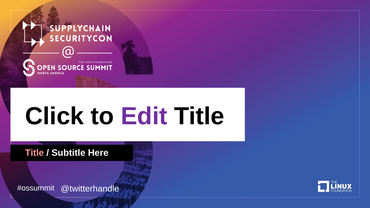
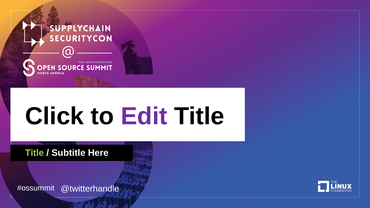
Title colour: pink -> light green (34, 153)
